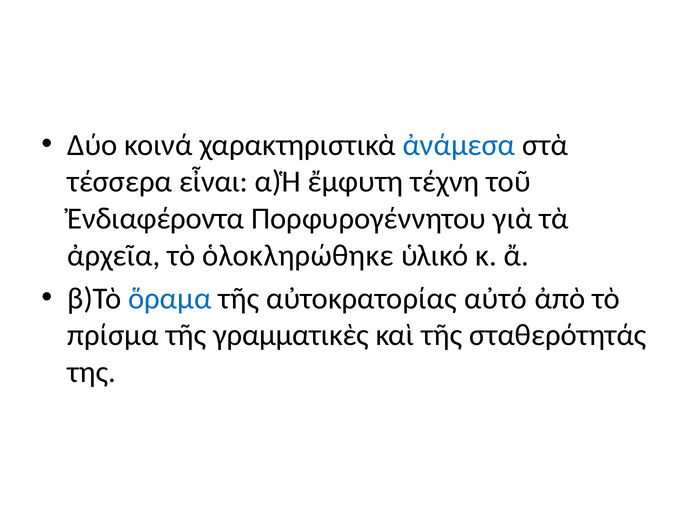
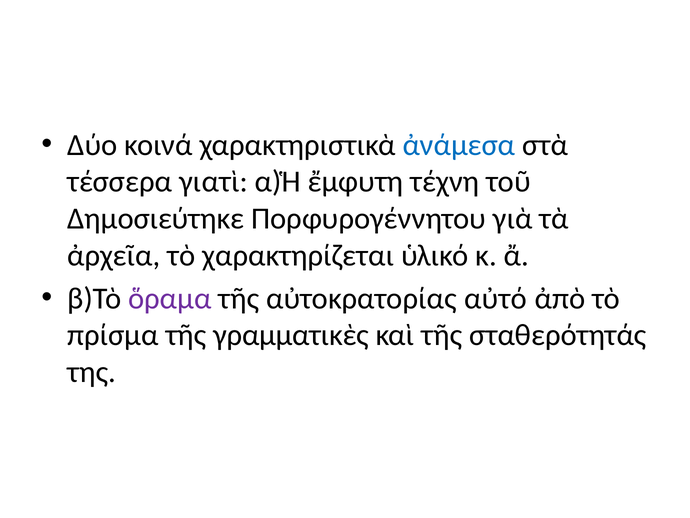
εἶναι: εἶναι -> γιατὶ (213, 182)
Ἐνδιαφέροντα: Ἐνδιαφέροντα -> Δημοσιεύτηκε (156, 218)
ὁλοκληρώθηκε: ὁλοκληρώθηκε -> χαρακτηρίζεται (298, 255)
ὅραμα colour: blue -> purple (170, 298)
